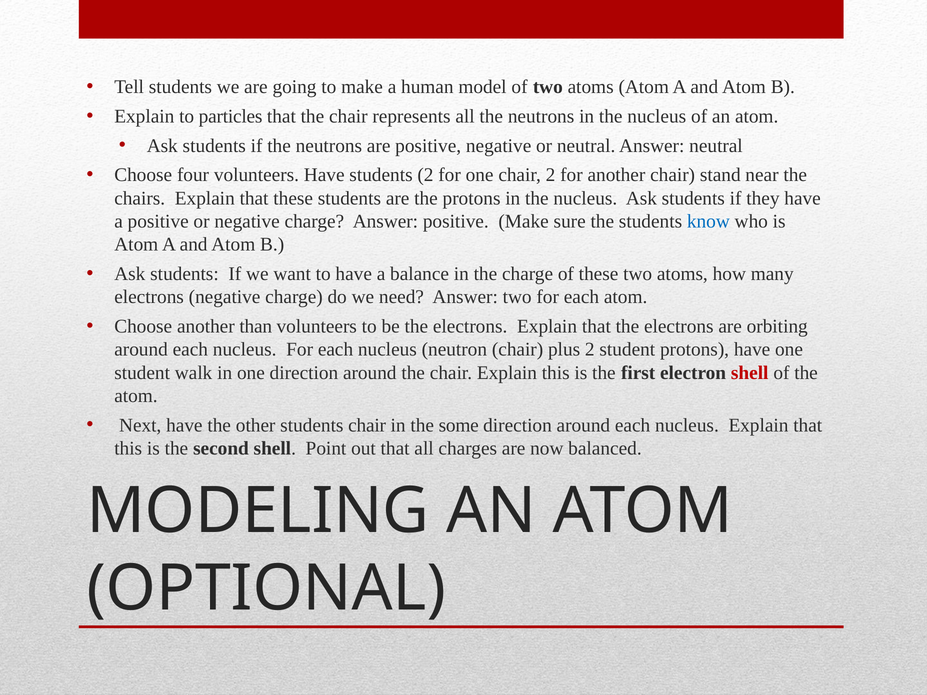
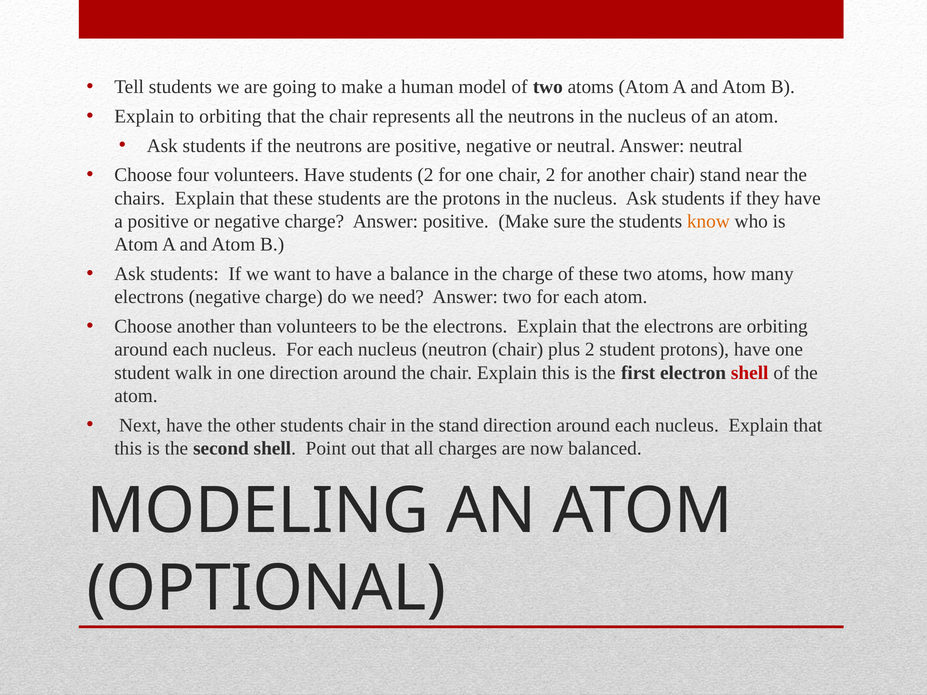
to particles: particles -> orbiting (230, 116)
know colour: blue -> orange (708, 221)
the some: some -> stand (459, 425)
